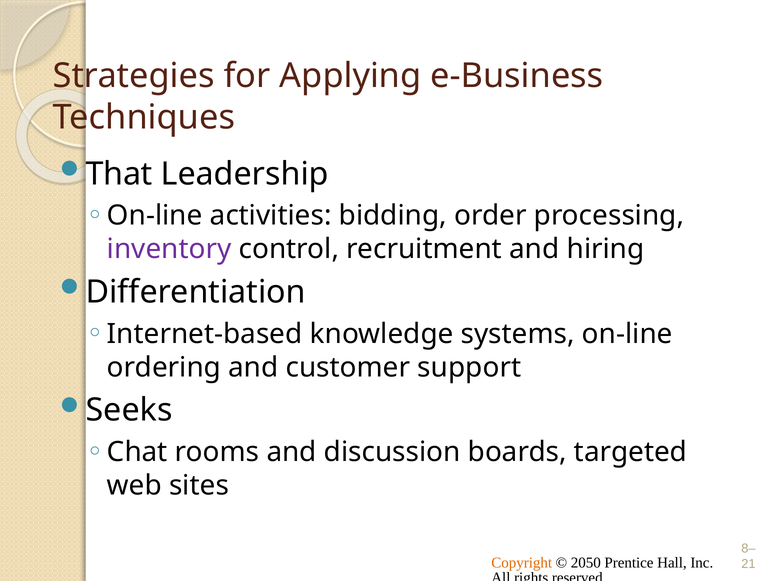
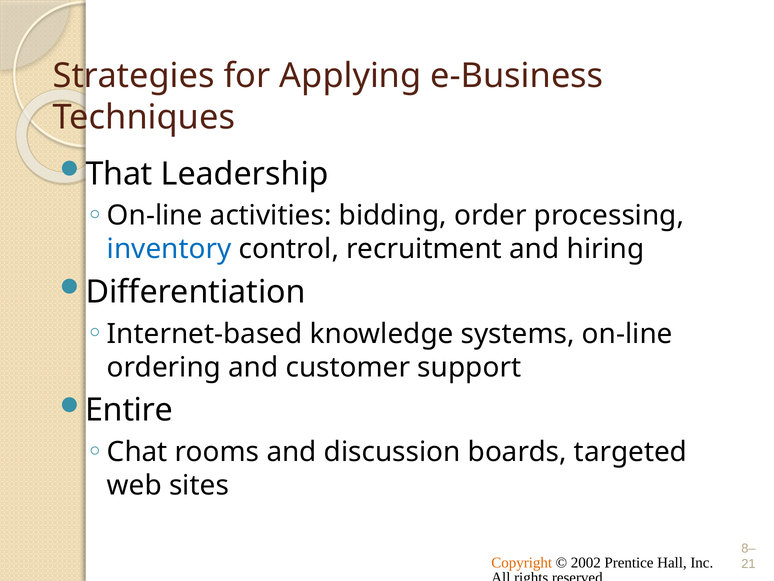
inventory colour: purple -> blue (169, 249)
Seeks: Seeks -> Entire (129, 410)
2050: 2050 -> 2002 (586, 562)
